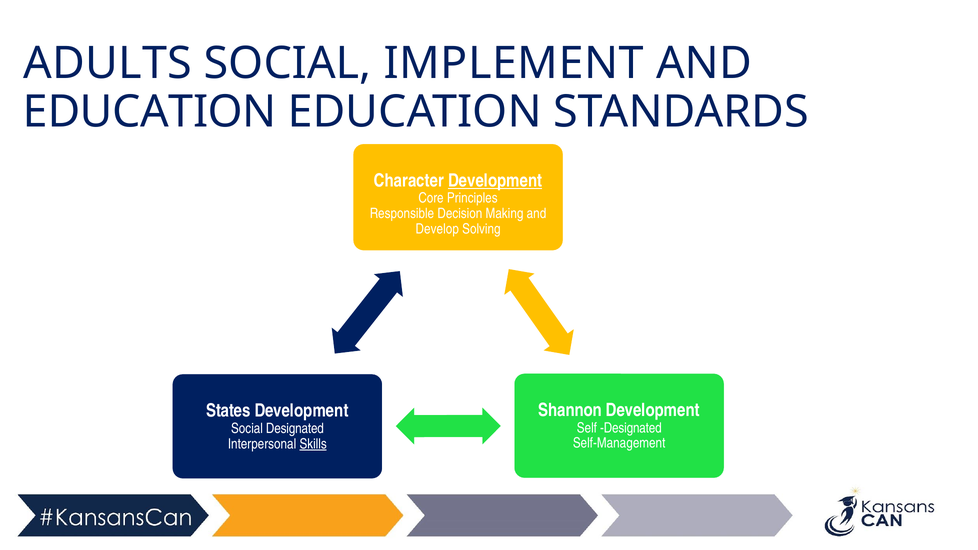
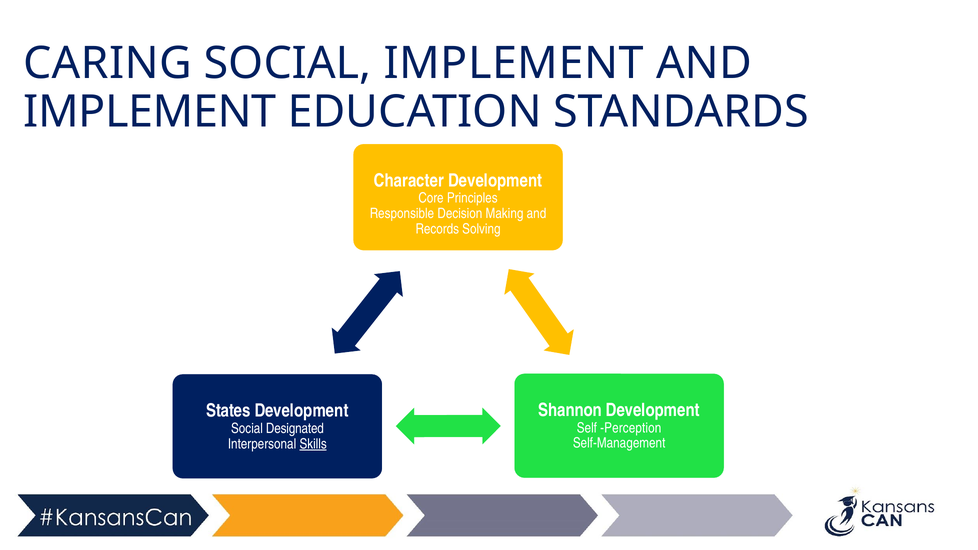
ADULTS: ADULTS -> CARING (108, 64)
EDUCATION: EDUCATION -> IMPLEMENT (150, 112)
Development underline: present -> none (495, 181)
Develop: Develop -> Records (437, 229)
Self Designated: Designated -> Perception (631, 428)
